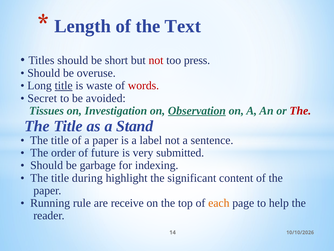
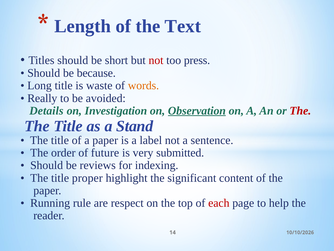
overuse: overuse -> because (96, 73)
title underline: present -> none (64, 85)
words colour: red -> orange (143, 85)
Secret: Secret -> Really (42, 98)
Tissues: Tissues -> Details (46, 110)
garbage: garbage -> reviews (98, 165)
during: during -> proper (87, 178)
receive: receive -> respect (127, 203)
each colour: orange -> red (219, 203)
